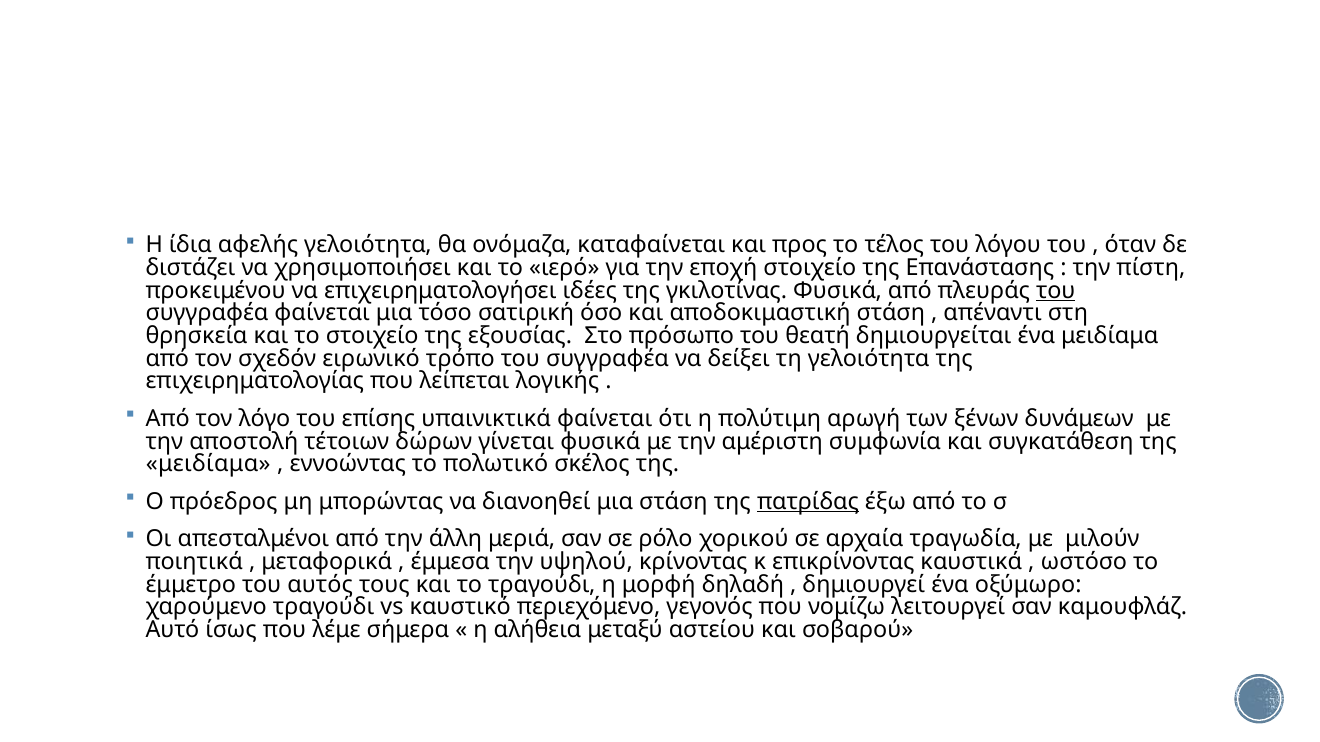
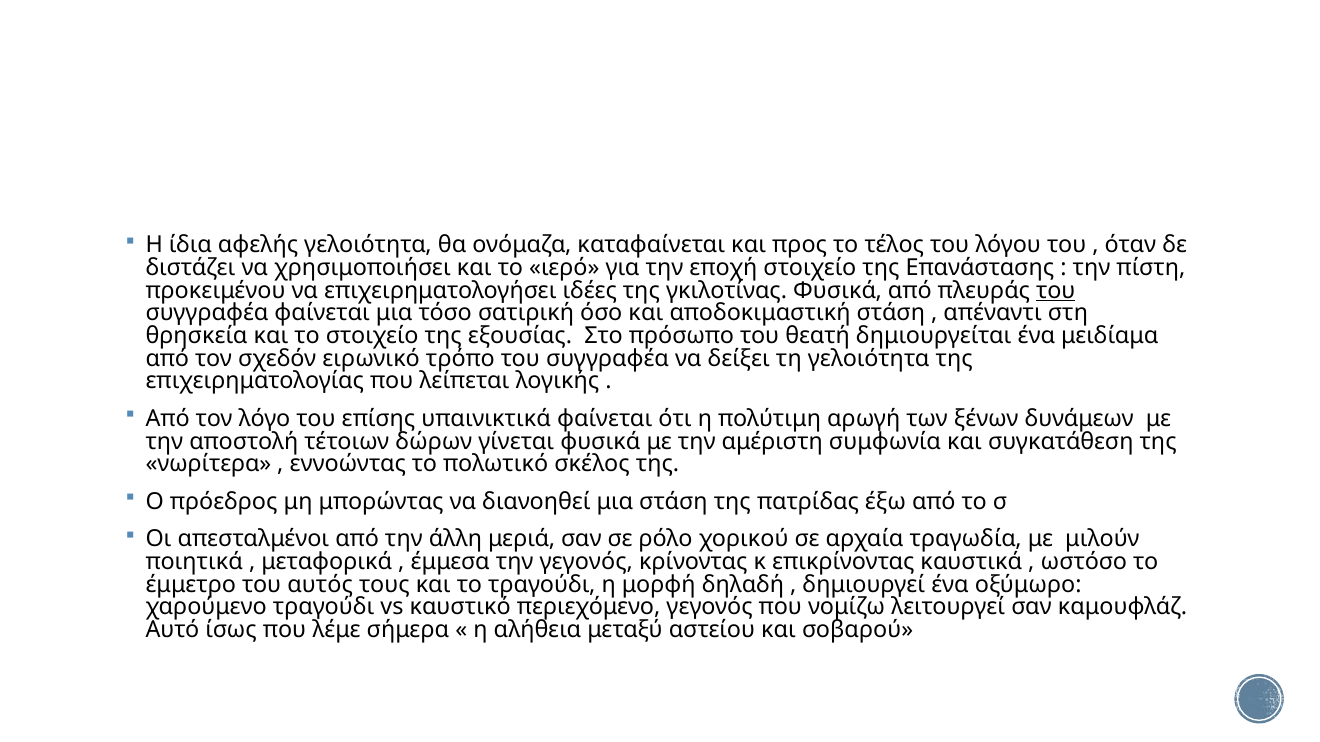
μειδίαμα: μειδίαμα -> νωρίτερα (208, 464)
πατρίδας underline: present -> none (808, 502)
την υψηλού: υψηλού -> γεγονός (586, 562)
